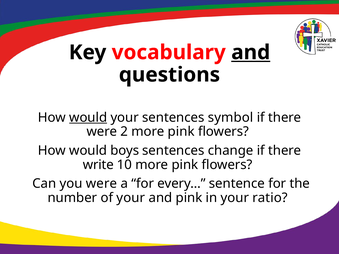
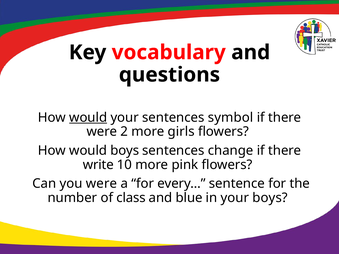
and underline: present -> none (251, 52)
2 more pink: pink -> girls (181, 132)
of your: your -> class (131, 198)
and pink: pink -> blue (189, 198)
your ratio: ratio -> boys (270, 198)
